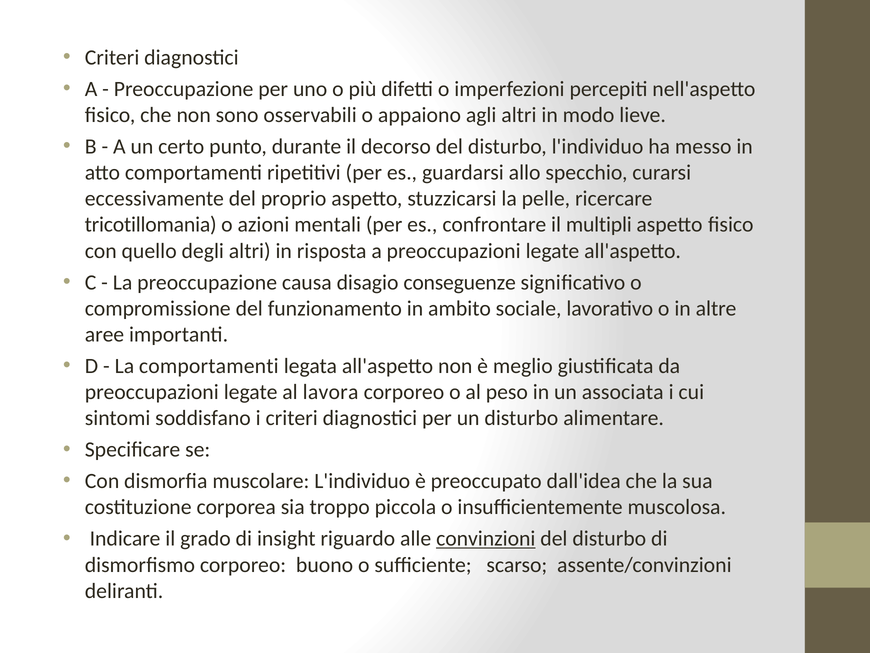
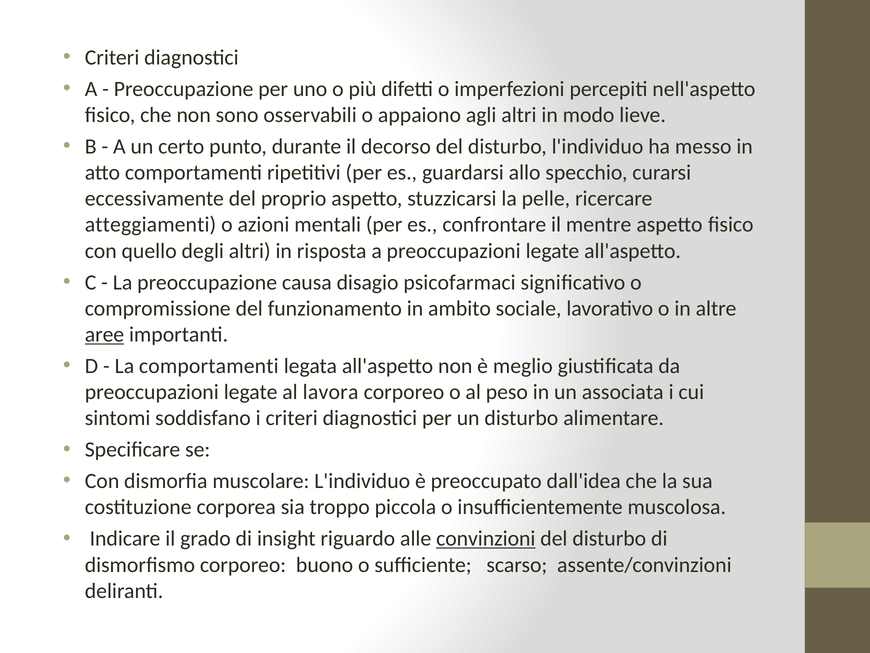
tricotillomania: tricotillomania -> atteggiamenti (151, 225)
multipli: multipli -> mentre (599, 225)
conseguenze: conseguenze -> psicofarmaci (460, 282)
aree underline: none -> present (105, 334)
